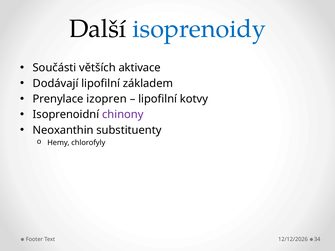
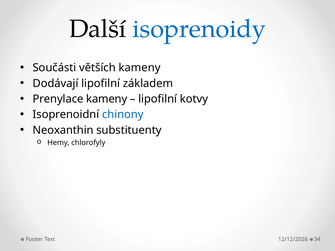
větších aktivace: aktivace -> kameny (140, 68)
Prenylace izopren: izopren -> kameny (107, 99)
chinony colour: purple -> blue (123, 115)
